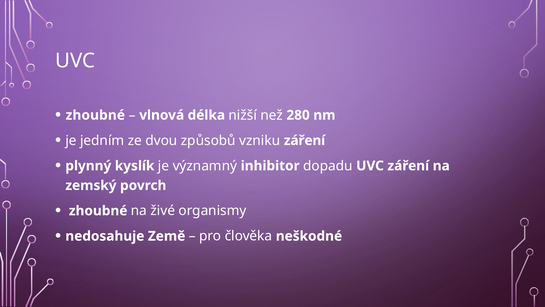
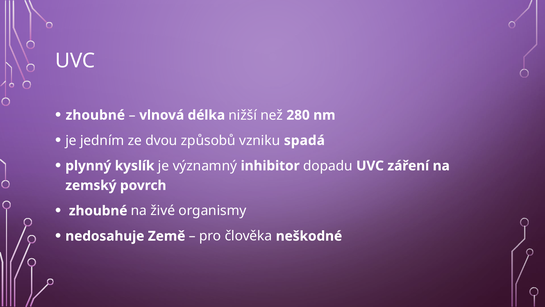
vzniku záření: záření -> spadá (304, 140)
